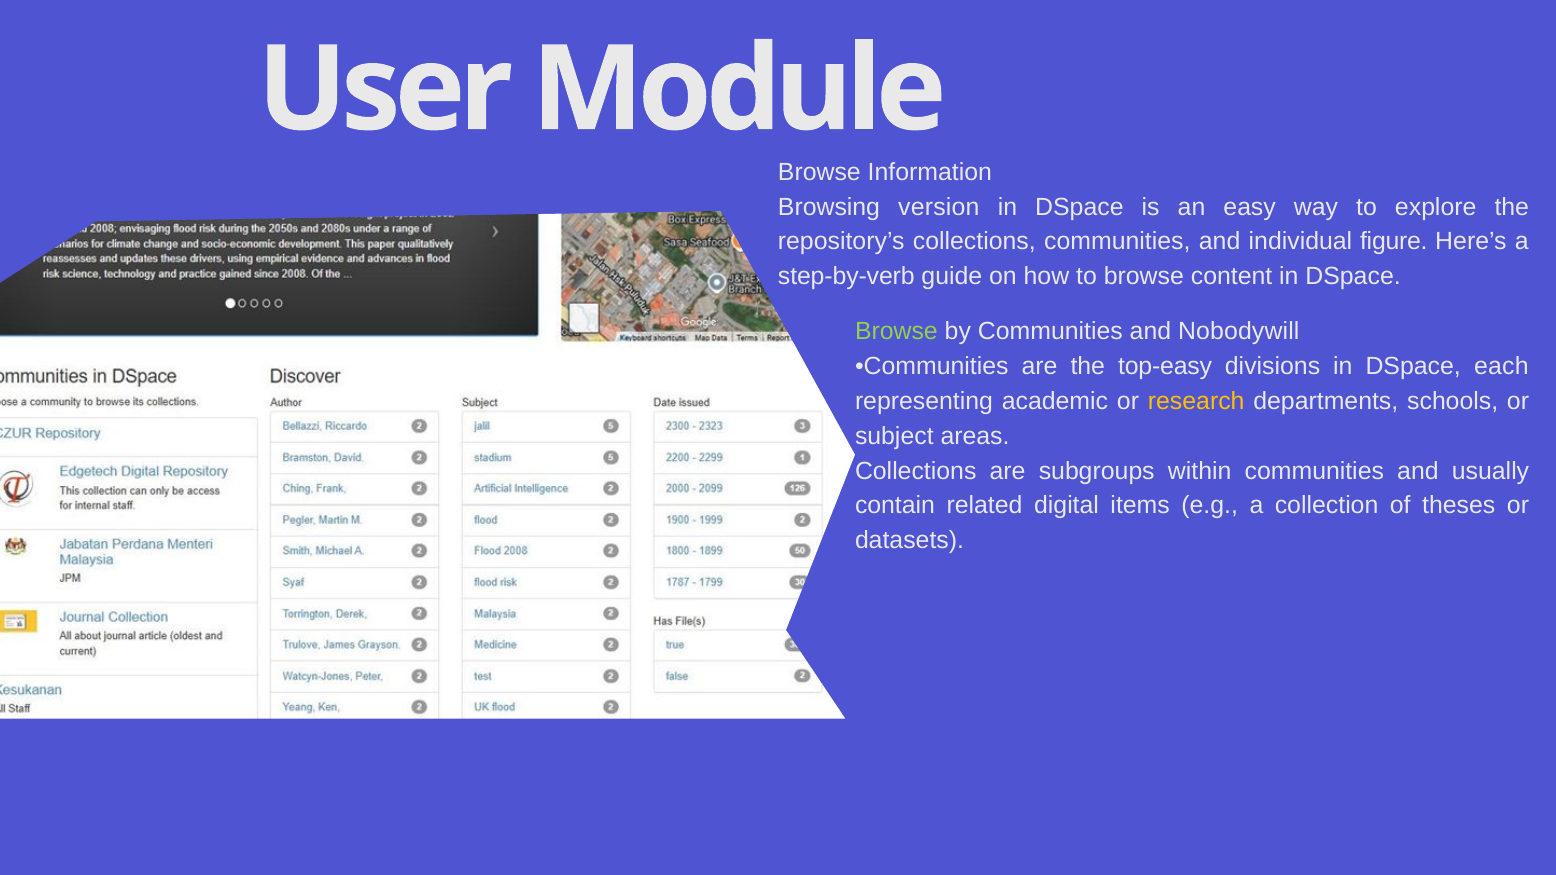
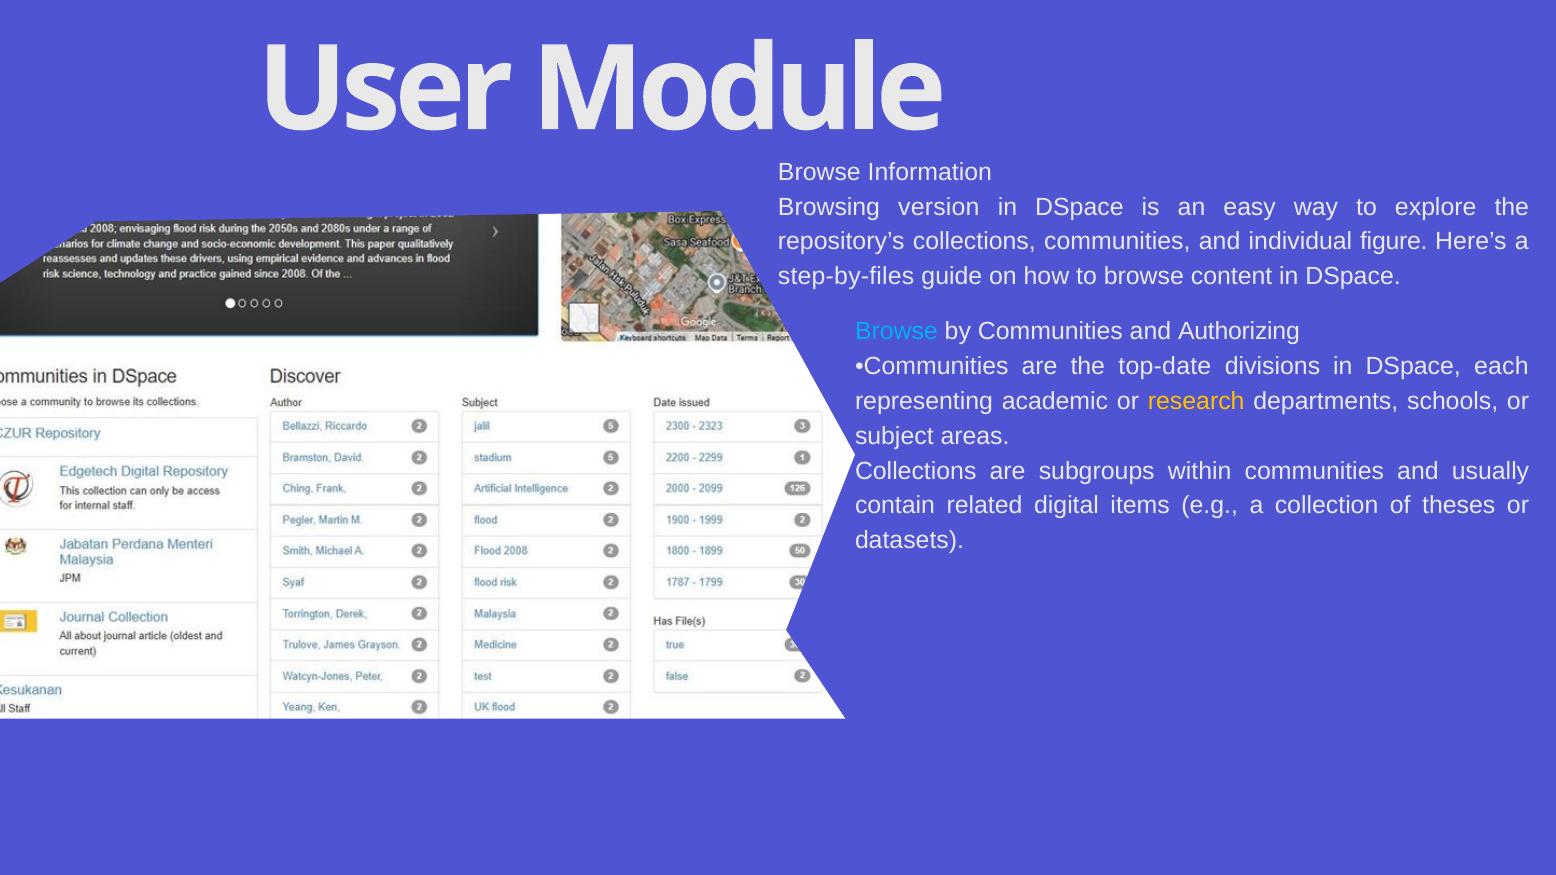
step-by-verb: step-by-verb -> step-by-files (846, 277)
Browse colour: light green -> light blue (896, 332)
Nobodywill: Nobodywill -> Authorizing (1239, 332)
top-easy: top-easy -> top-date (1165, 367)
